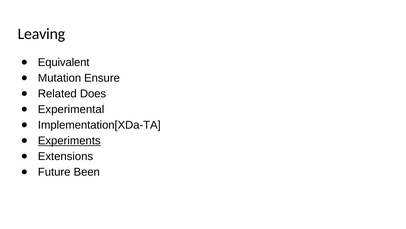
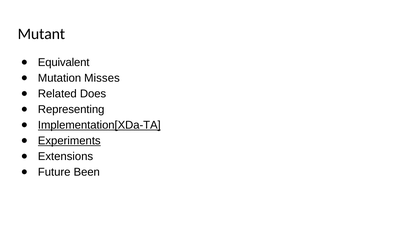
Leaving: Leaving -> Mutant (41, 34)
Ensure: Ensure -> Misses (102, 78)
Experimental: Experimental -> Representing (71, 109)
Implementation[XDa-TA underline: none -> present (99, 125)
